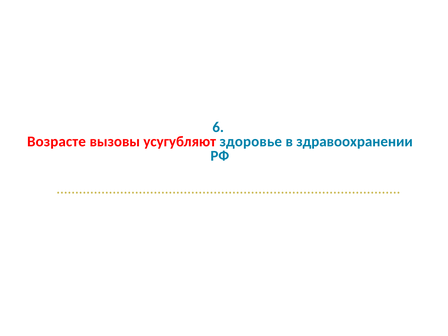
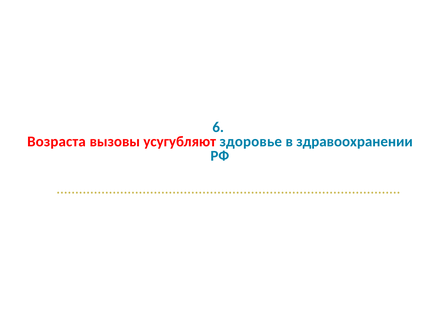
Возрасте: Возрасте -> Возраста (56, 142)
